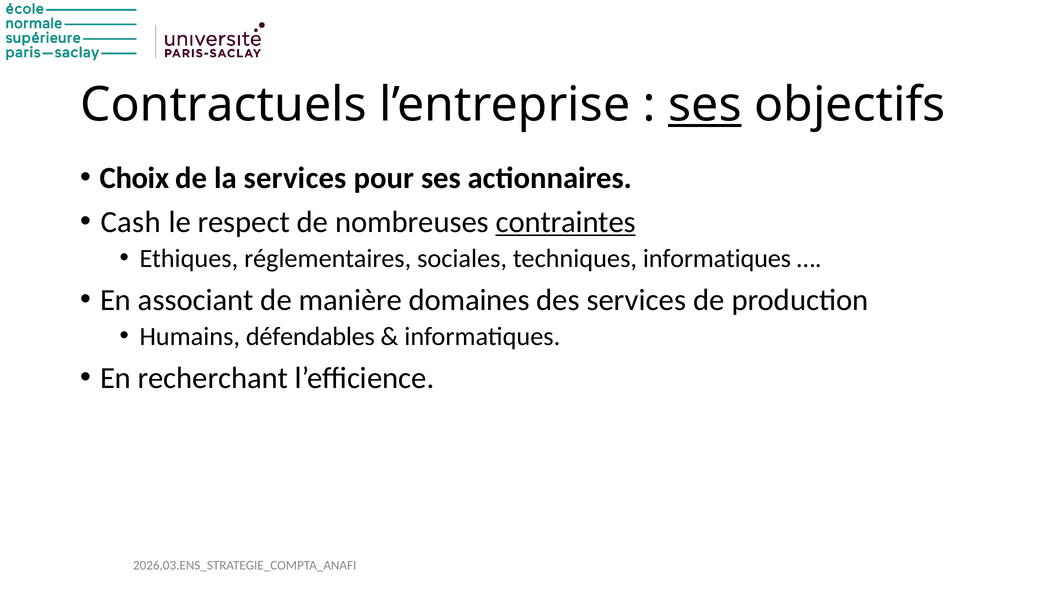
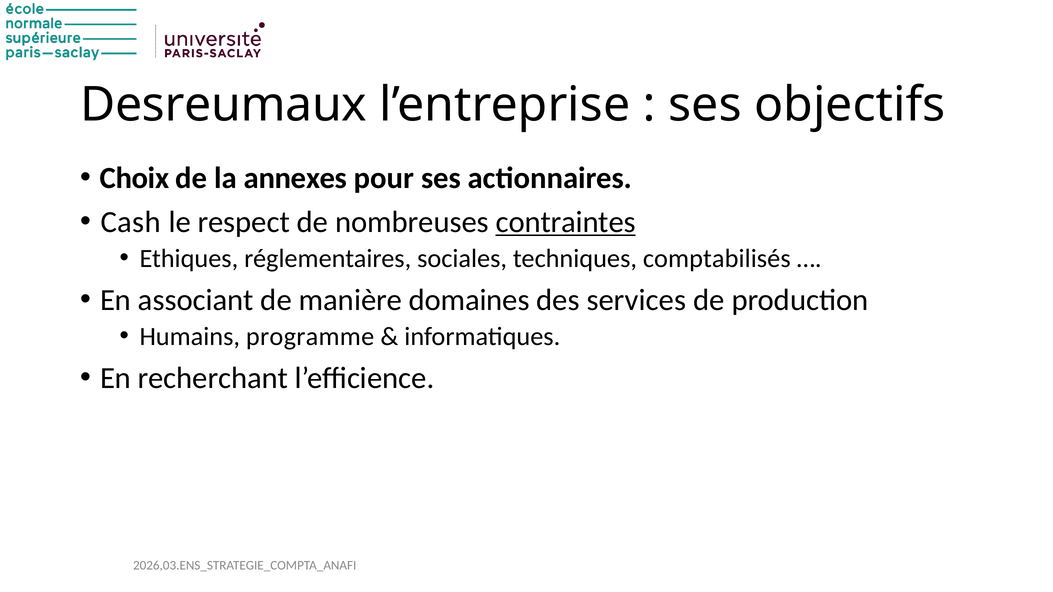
Contractuels: Contractuels -> Desreumaux (224, 105)
ses underline: present -> none (705, 105)
la services: services -> annexes (295, 178)
techniques informatiques: informatiques -> comptabilisés (717, 258)
défendables: défendables -> programme (310, 337)
